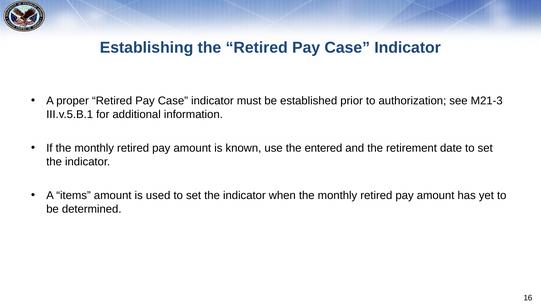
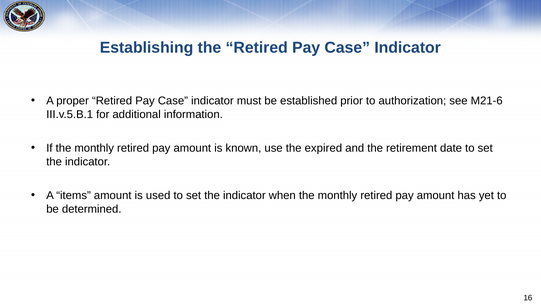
M21-3: M21-3 -> M21-6 (487, 101)
entered: entered -> expired (323, 148)
